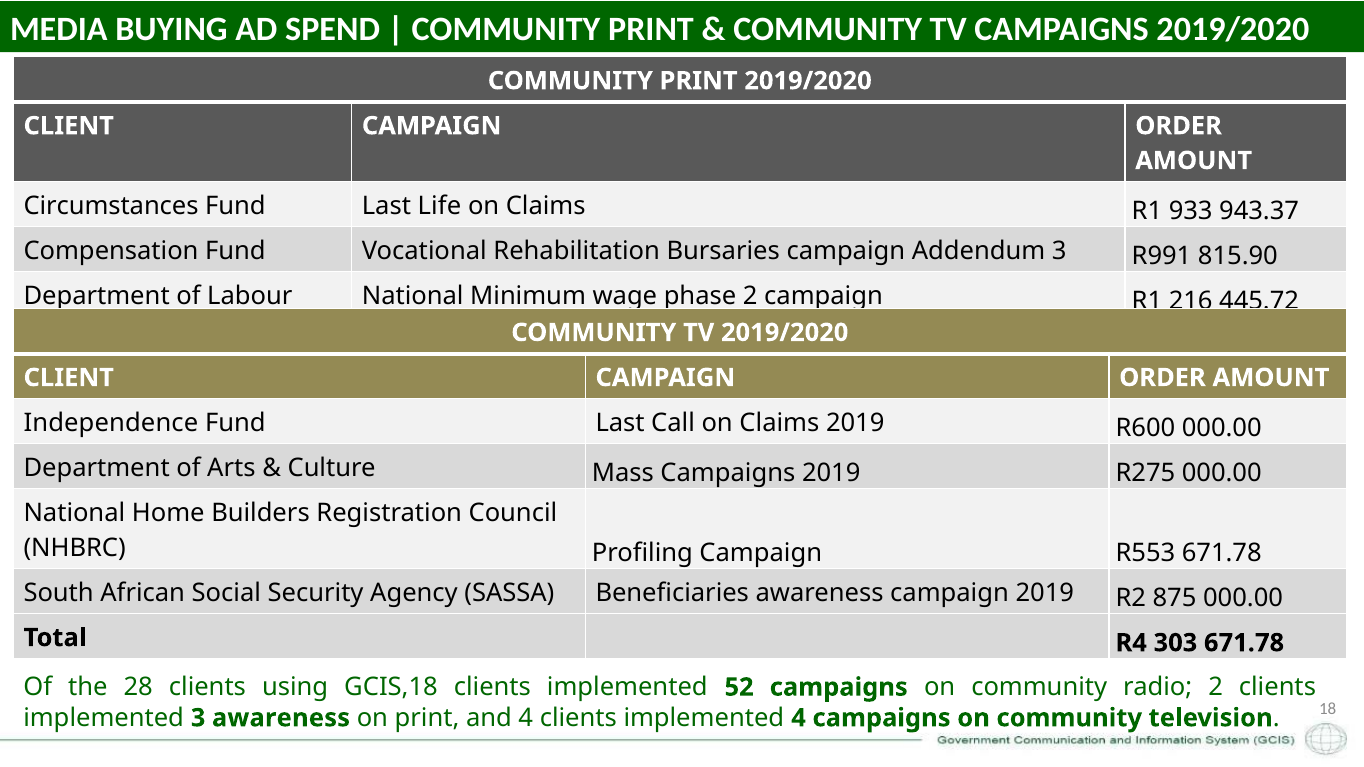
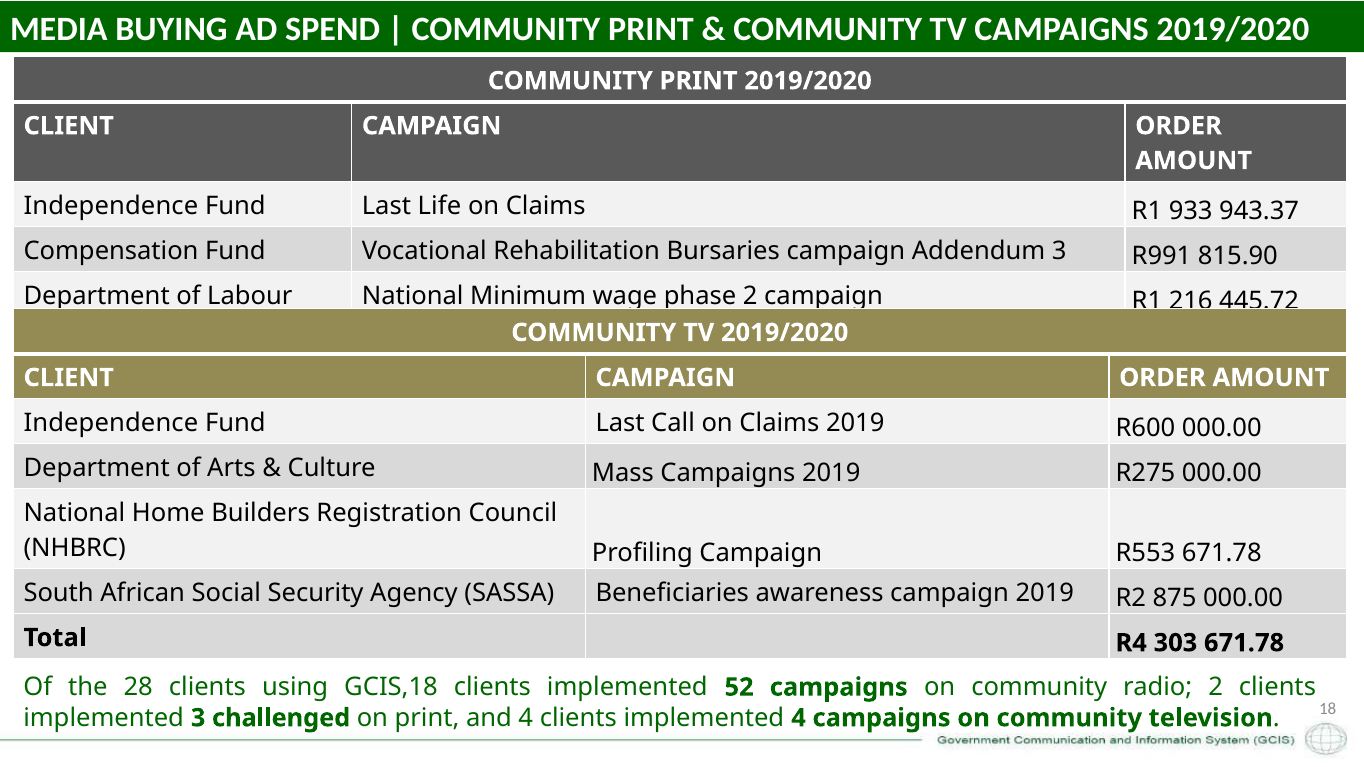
Circumstances: Circumstances -> Independence (111, 206)
3 awareness: awareness -> challenged (281, 718)
